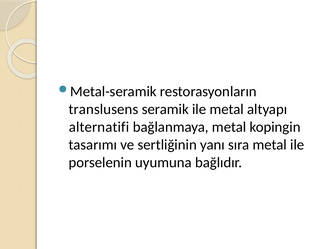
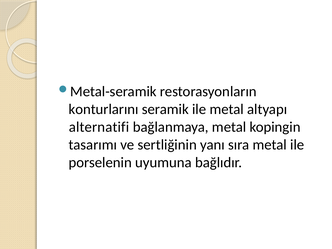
translusens: translusens -> konturlarını (104, 109)
